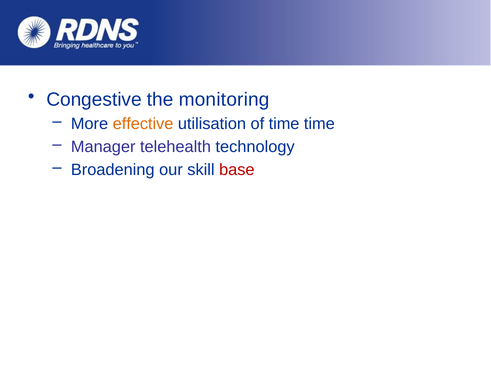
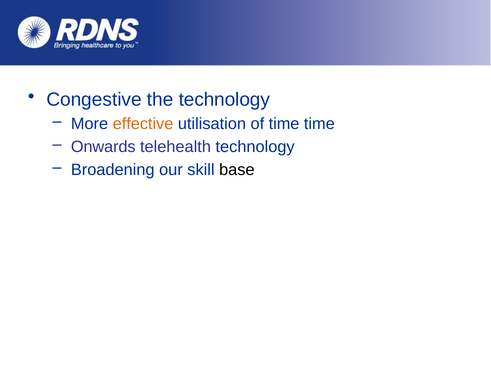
the monitoring: monitoring -> technology (224, 100)
Manager: Manager -> Onwards (103, 147)
base colour: red -> black (237, 170)
